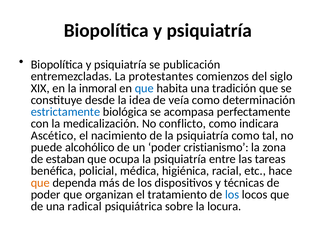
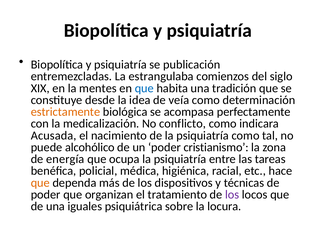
protestantes: protestantes -> estrangulaba (161, 76)
inmoral: inmoral -> mentes (98, 88)
estrictamente colour: blue -> orange (65, 112)
Ascético: Ascético -> Acusada (54, 135)
estaban: estaban -> energía (65, 159)
los colour: blue -> purple (232, 195)
radical: radical -> iguales (85, 206)
